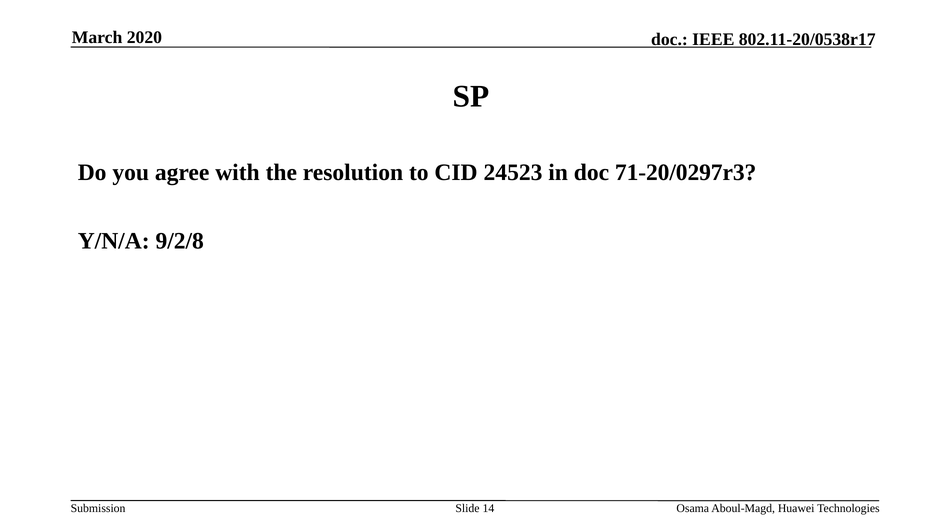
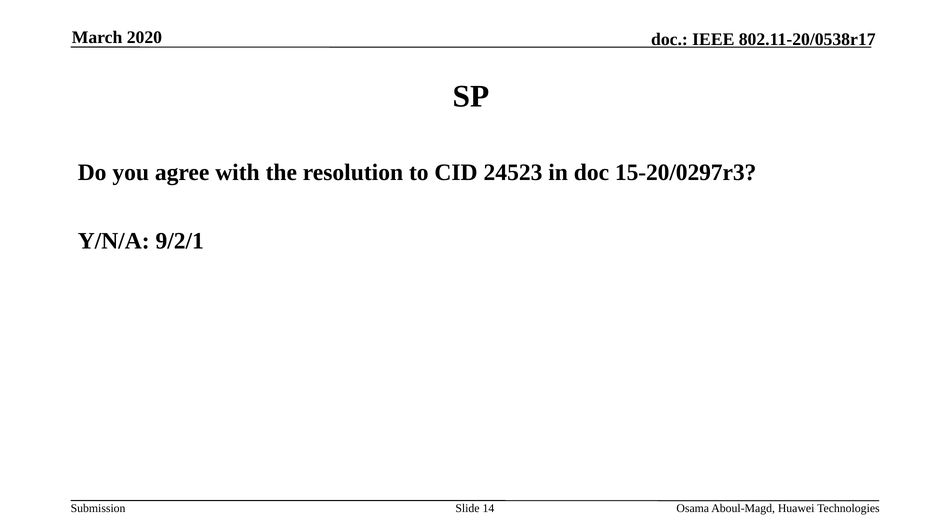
71-20/0297r3: 71-20/0297r3 -> 15-20/0297r3 (686, 172)
9/2/8: 9/2/8 -> 9/2/1 (180, 241)
